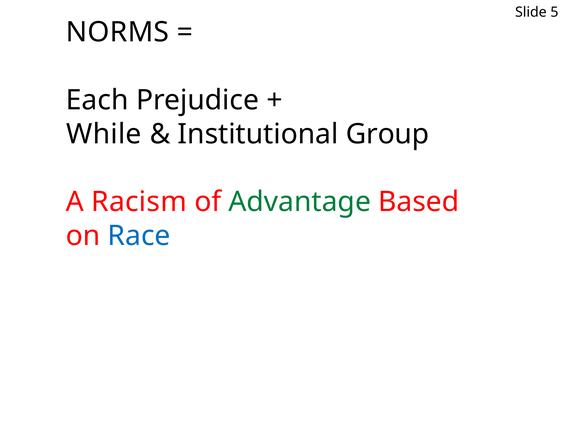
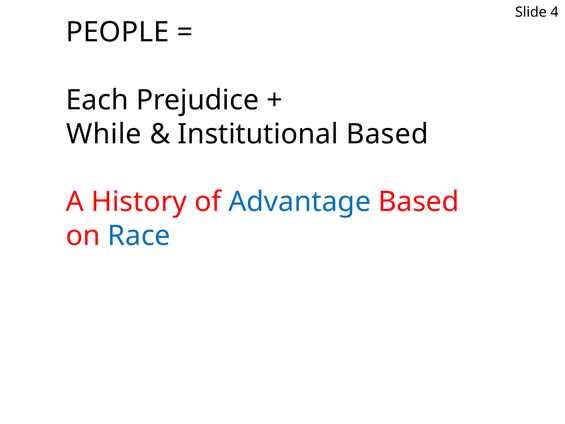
5: 5 -> 4 (554, 12)
NORMS: NORMS -> PEOPLE (117, 32)
Institutional Group: Group -> Based (387, 134)
Racism: Racism -> History (139, 202)
Advantage colour: green -> blue (300, 202)
